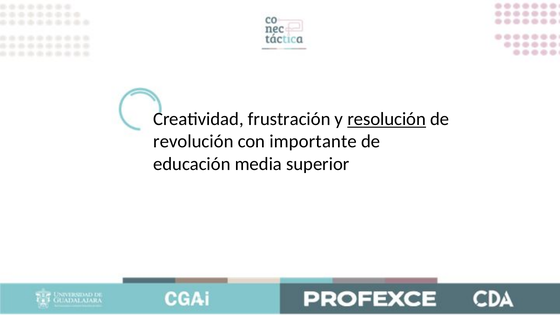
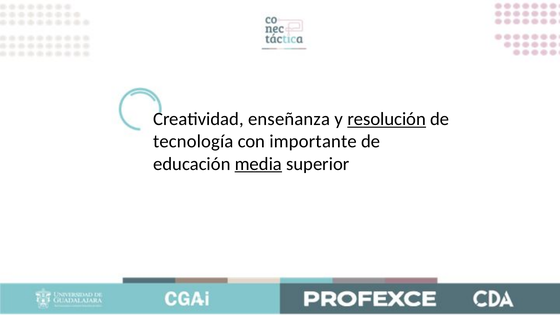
frustración: frustración -> enseñanza (289, 119)
revolución: revolución -> tecnología (193, 141)
media underline: none -> present (258, 164)
